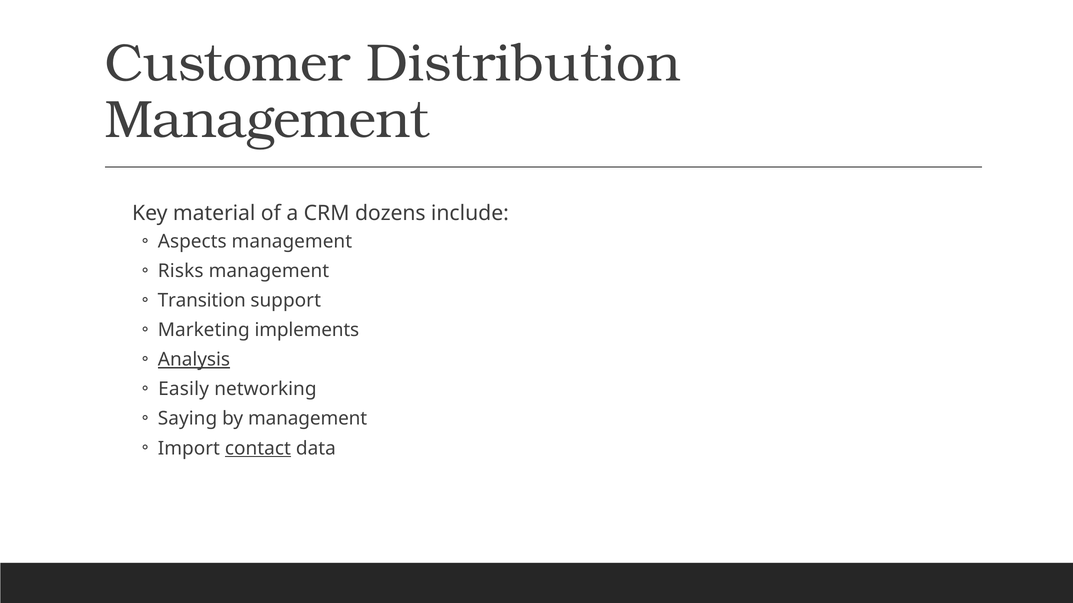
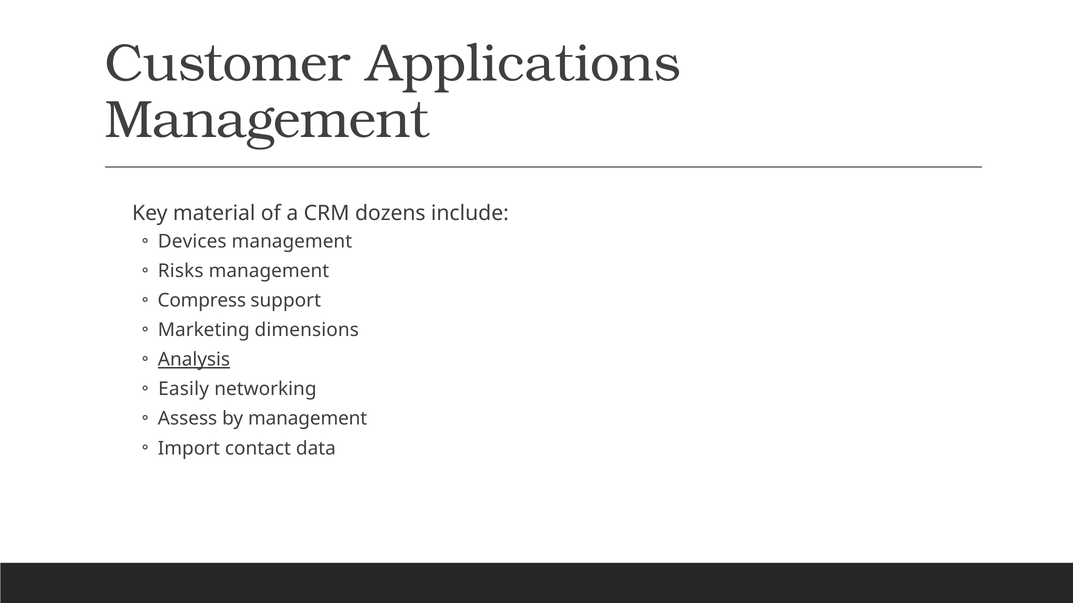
Distribution: Distribution -> Applications (524, 63)
Aspects: Aspects -> Devices (192, 242)
Transition: Transition -> Compress (202, 301)
implements: implements -> dimensions (307, 330)
Saying: Saying -> Assess (188, 419)
contact underline: present -> none (258, 449)
